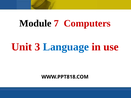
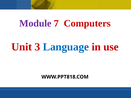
Module colour: black -> purple (35, 23)
